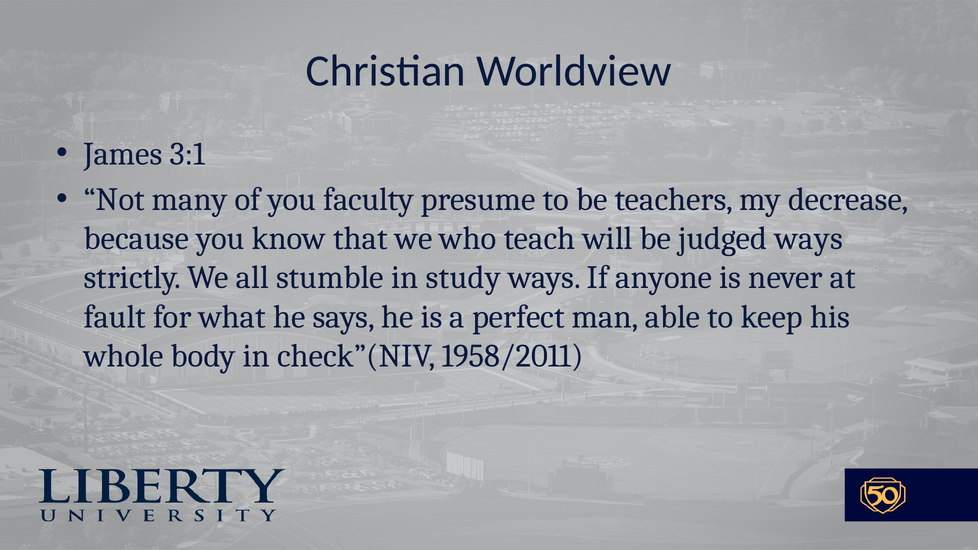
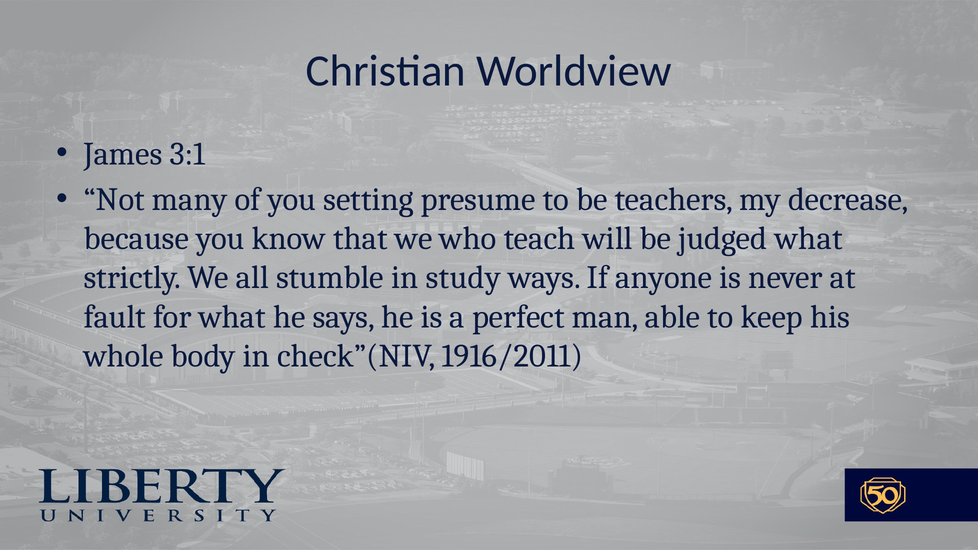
faculty: faculty -> setting (369, 200)
judged ways: ways -> what (809, 239)
1958/2011: 1958/2011 -> 1916/2011 (512, 356)
